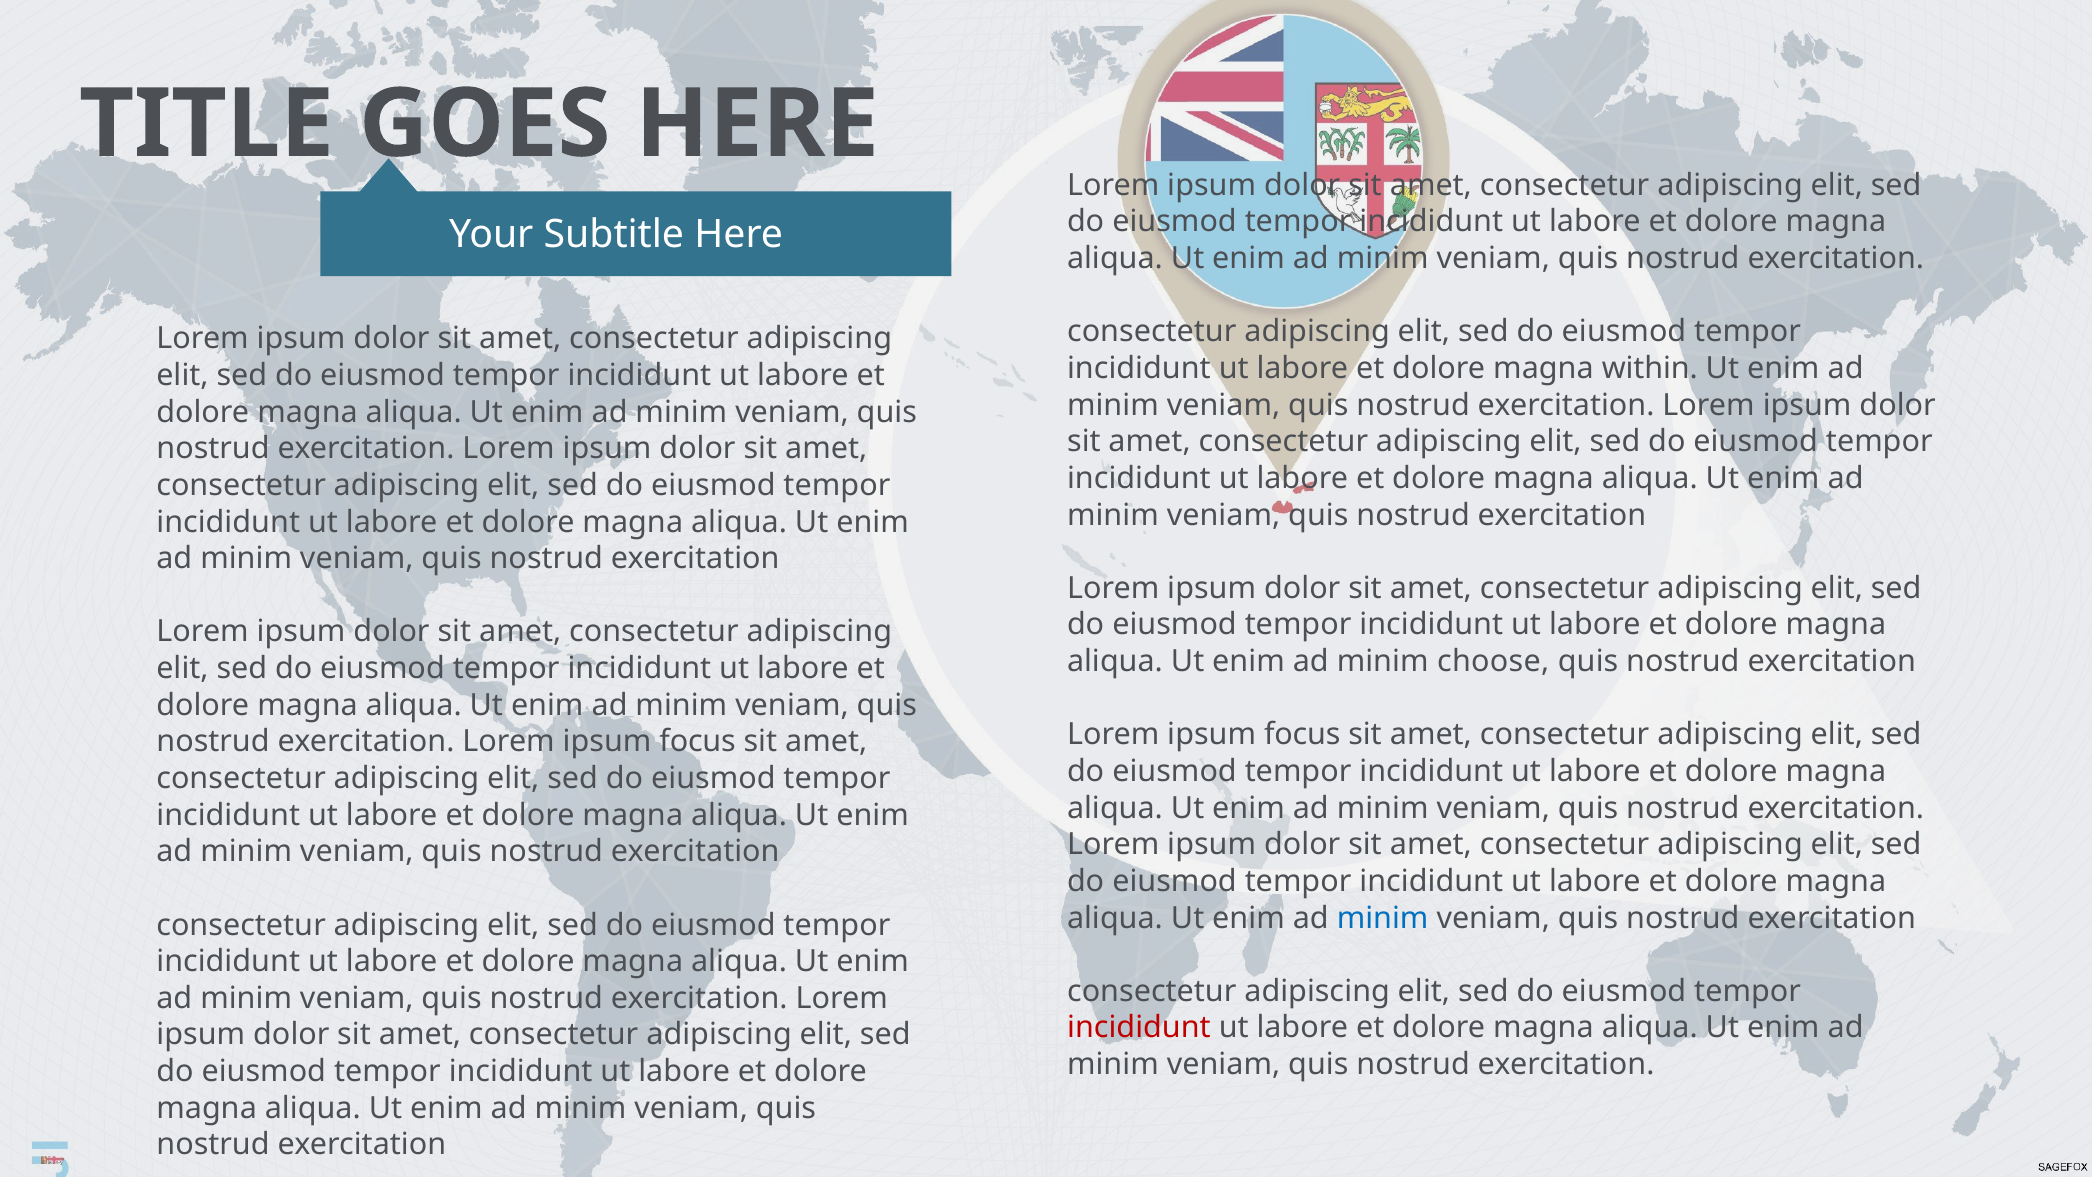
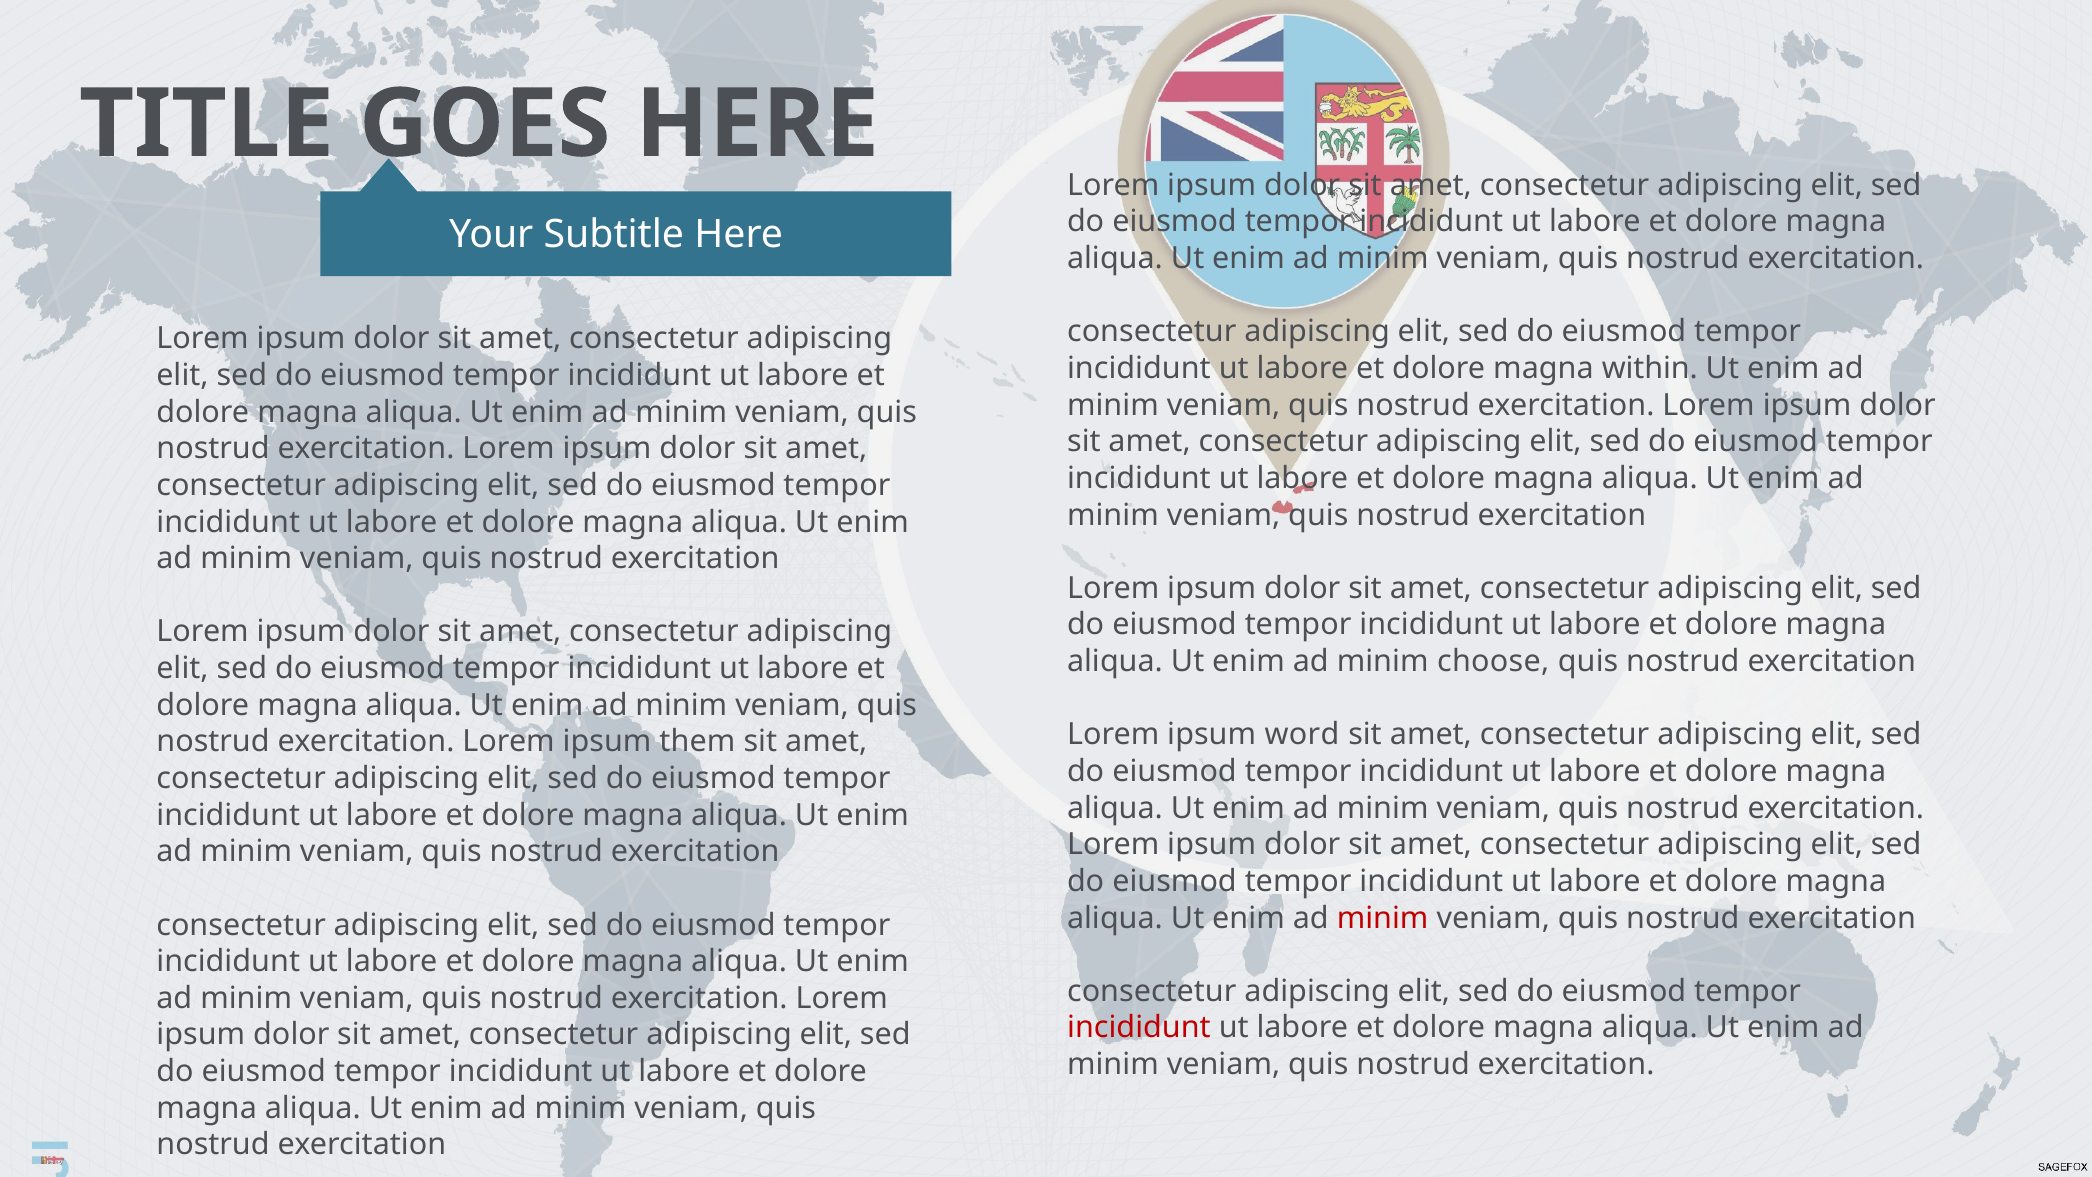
focus: focus -> word (1302, 735)
focus: focus -> them (697, 742)
minim colour: blue -> red (1383, 918)
